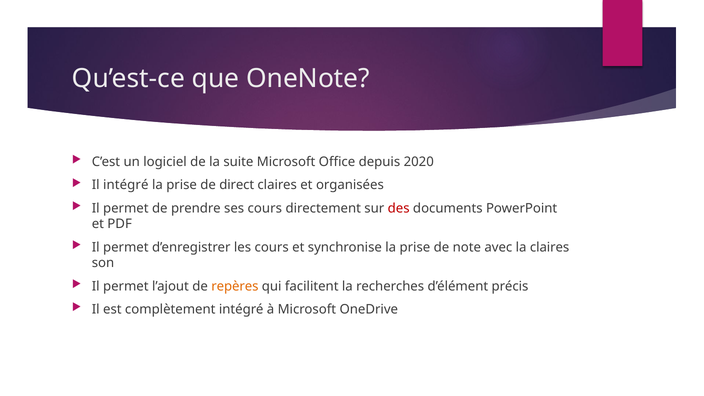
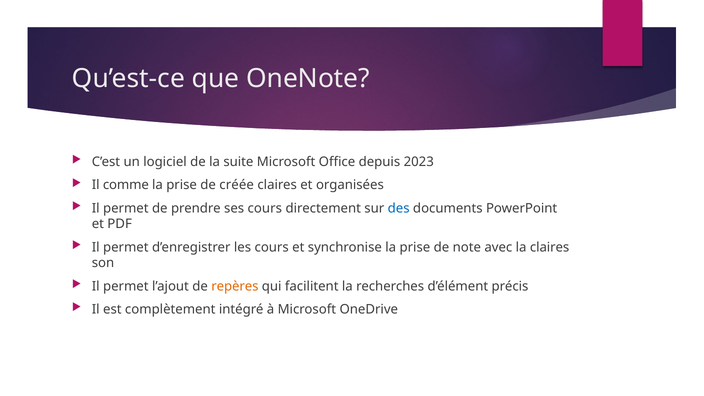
2020: 2020 -> 2023 (419, 162)
Il intégré: intégré -> comme (126, 185)
direct: direct -> créée (237, 185)
des colour: red -> blue (399, 208)
